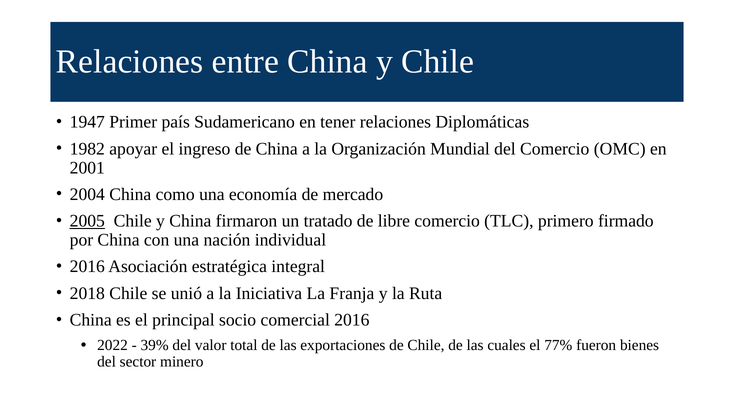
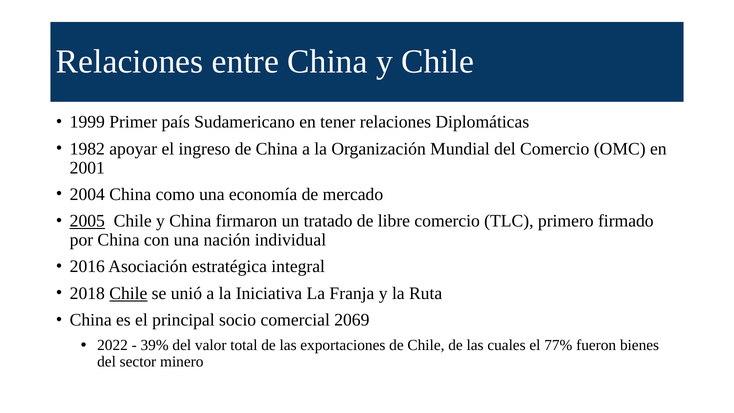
1947: 1947 -> 1999 (87, 122)
Chile underline: none -> present (128, 293)
comercial 2016: 2016 -> 2069 (352, 320)
